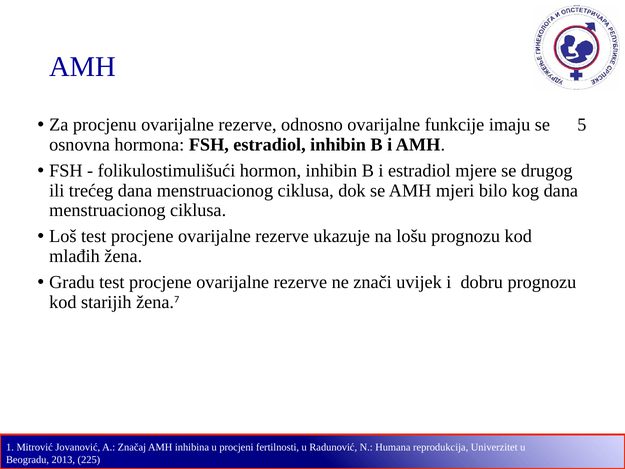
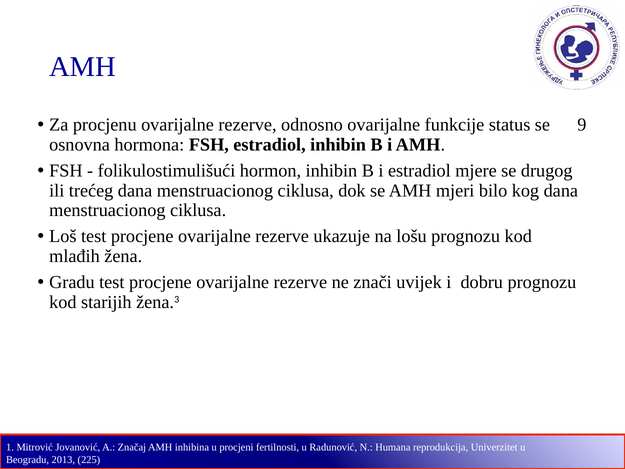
imaju: imaju -> status (510, 125)
5: 5 -> 9 (582, 125)
7: 7 -> 3 (177, 299)
